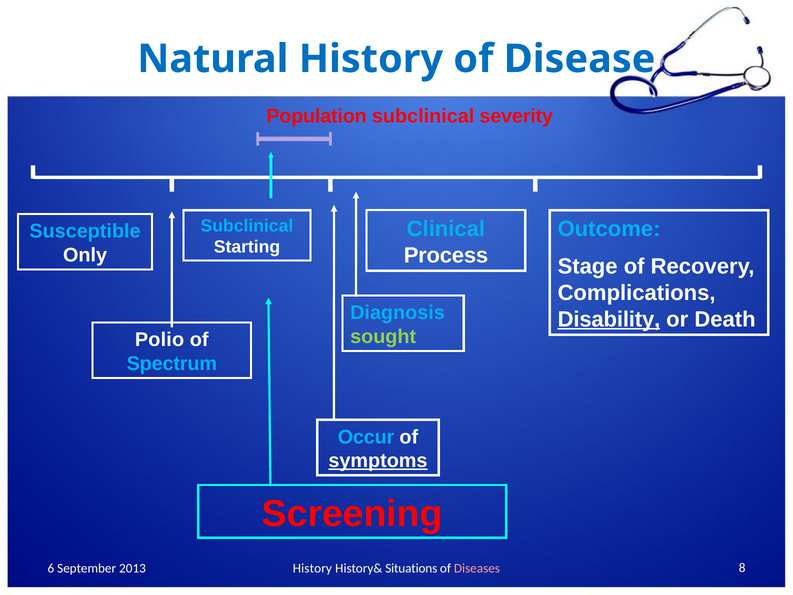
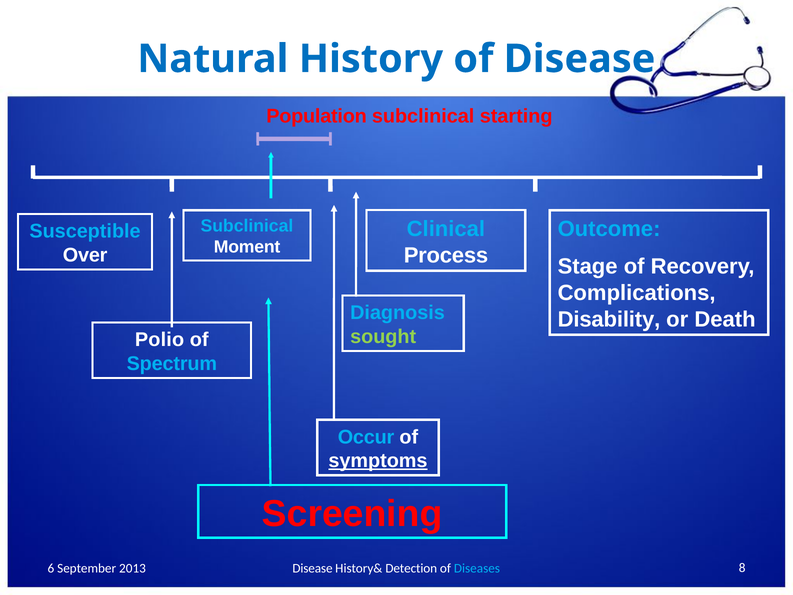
severity: severity -> starting (516, 116)
Starting: Starting -> Moment (247, 247)
Only: Only -> Over (85, 255)
Disability underline: present -> none (609, 319)
2013 History: History -> Disease (313, 568)
Situations: Situations -> Detection (411, 568)
Diseases colour: pink -> light blue (477, 568)
